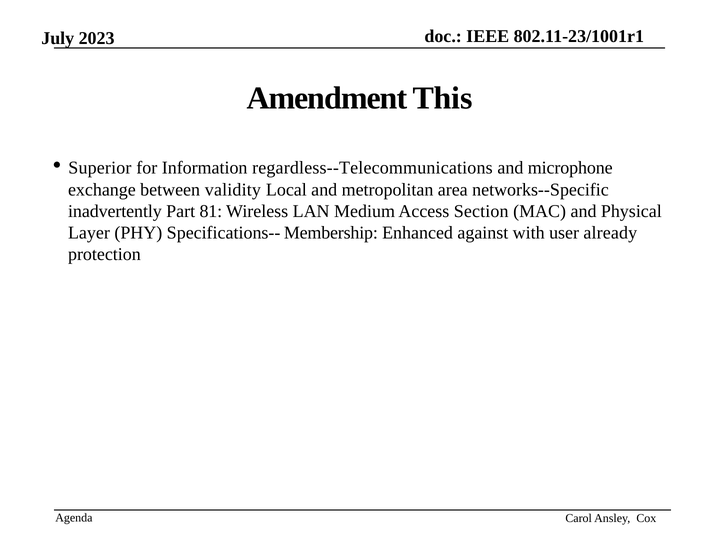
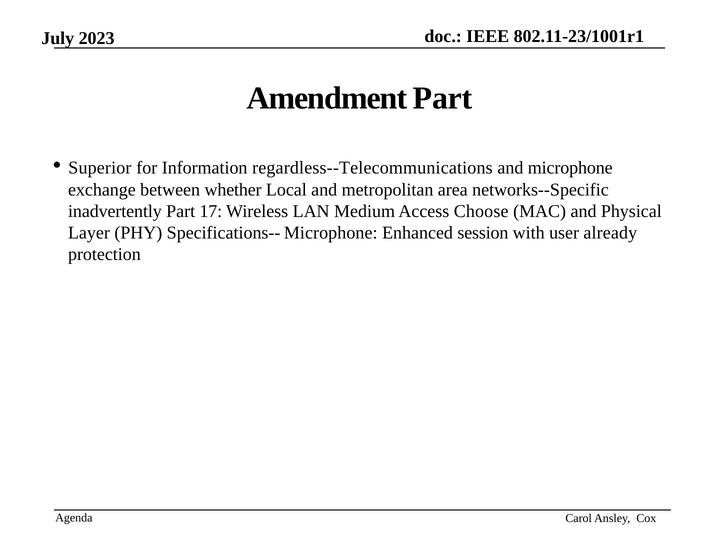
Amendment This: This -> Part (443, 98)
validity: validity -> whether (233, 189)
81: 81 -> 17 (211, 211)
Section: Section -> Choose (481, 211)
Specifications-- Membership: Membership -> Microphone (331, 232)
against: against -> session (483, 232)
